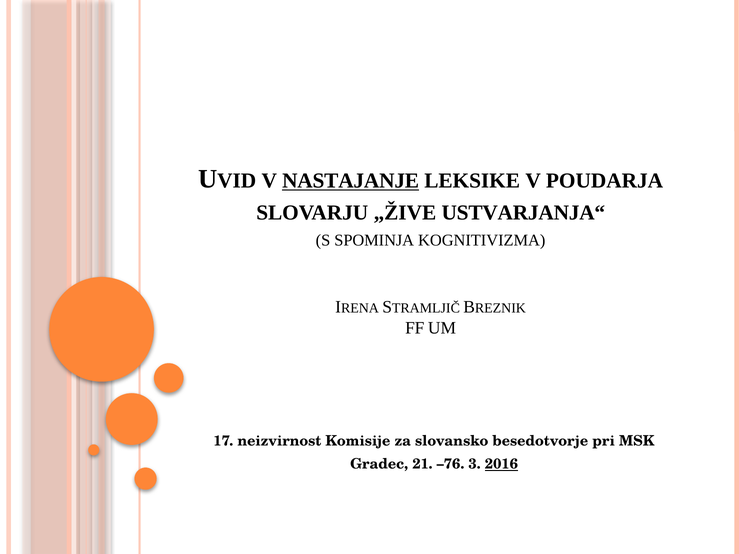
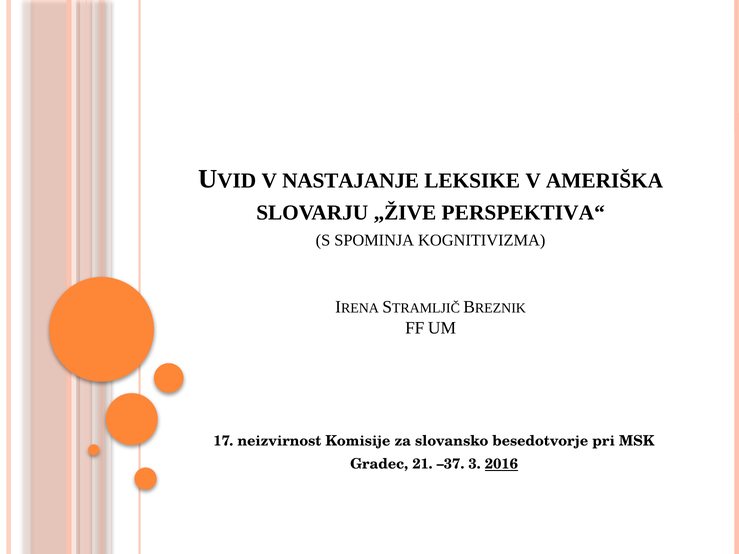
NASTAJANJE underline: present -> none (351, 181)
POUDARJA: POUDARJA -> AMERIŠKA (605, 181)
USTVARJANJA“: USTVARJANJA“ -> PERSPEKTIVA“ (523, 213)
–76: –76 -> –37 (451, 464)
